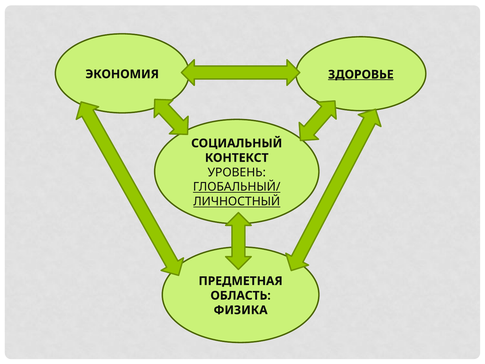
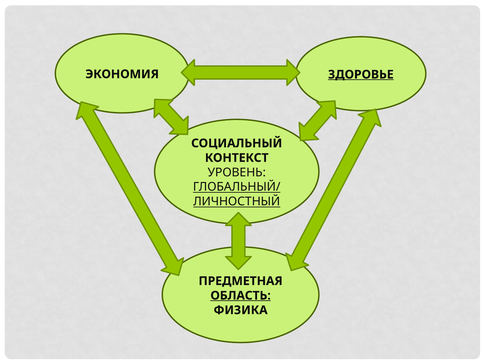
ОБЛАСТЬ underline: none -> present (241, 295)
